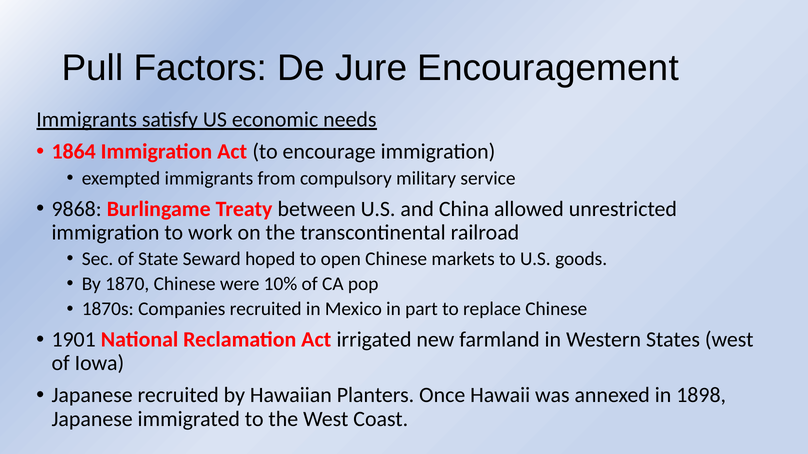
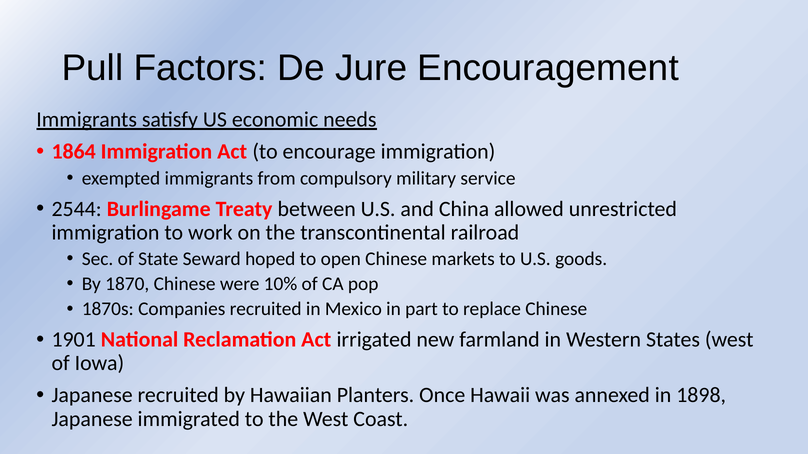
9868: 9868 -> 2544 (77, 209)
